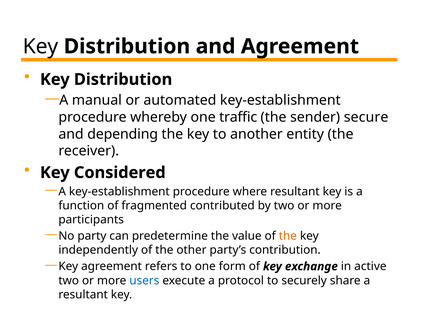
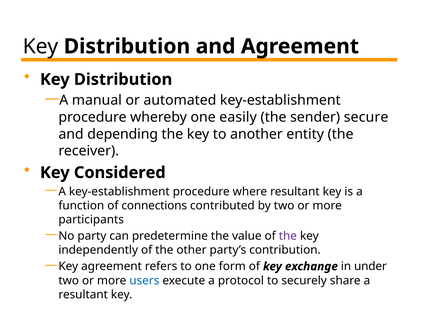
traffic: traffic -> easily (238, 117)
fragmented: fragmented -> connections (154, 206)
the colour: orange -> purple (288, 236)
active: active -> under (370, 267)
